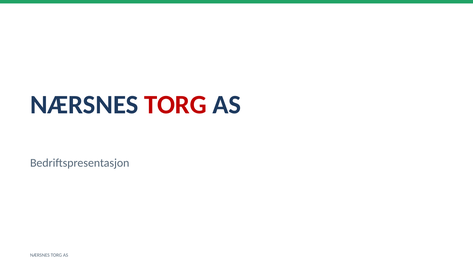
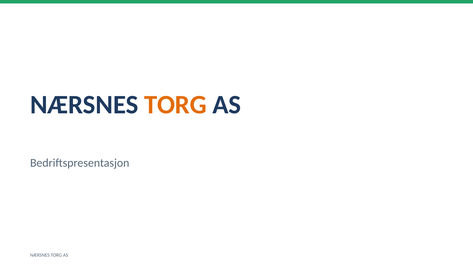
TORG colour: red -> orange (175, 105)
